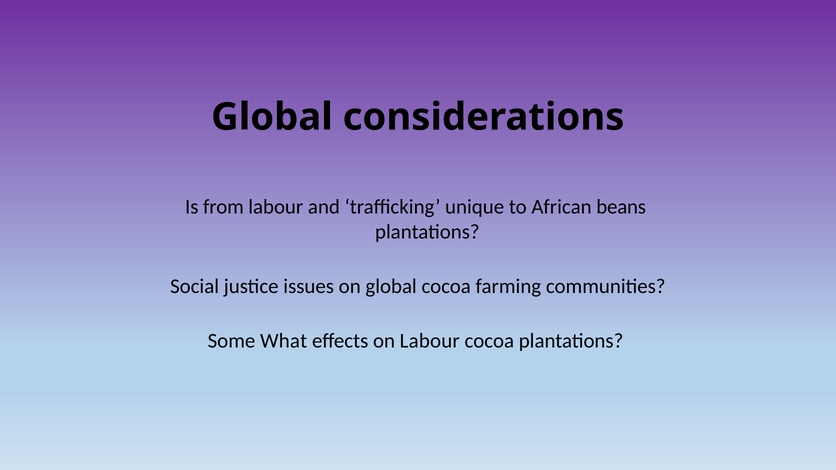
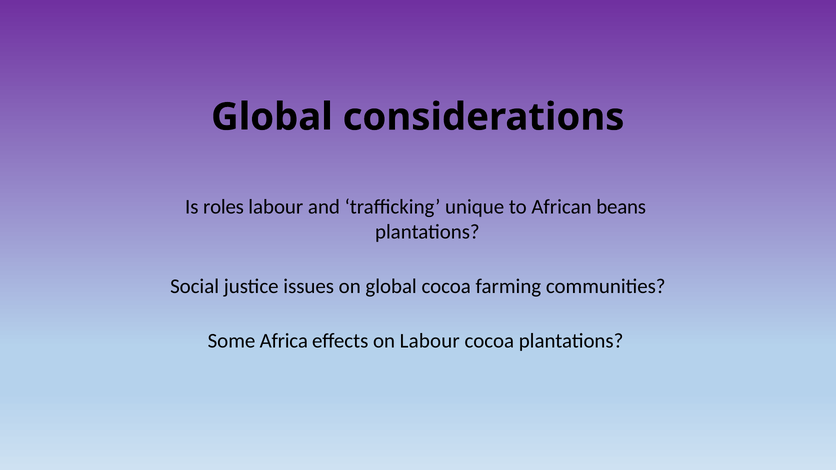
from: from -> roles (223, 207)
What: What -> Africa (284, 341)
